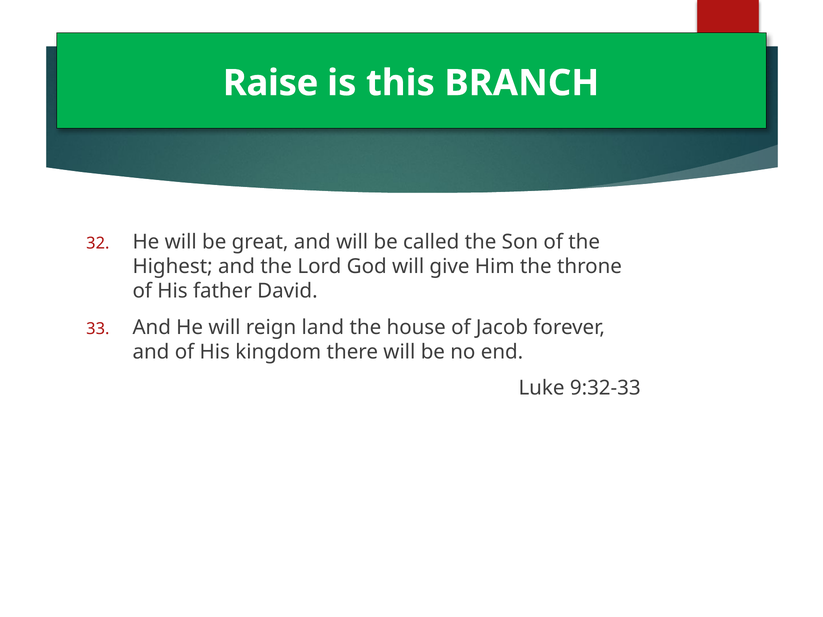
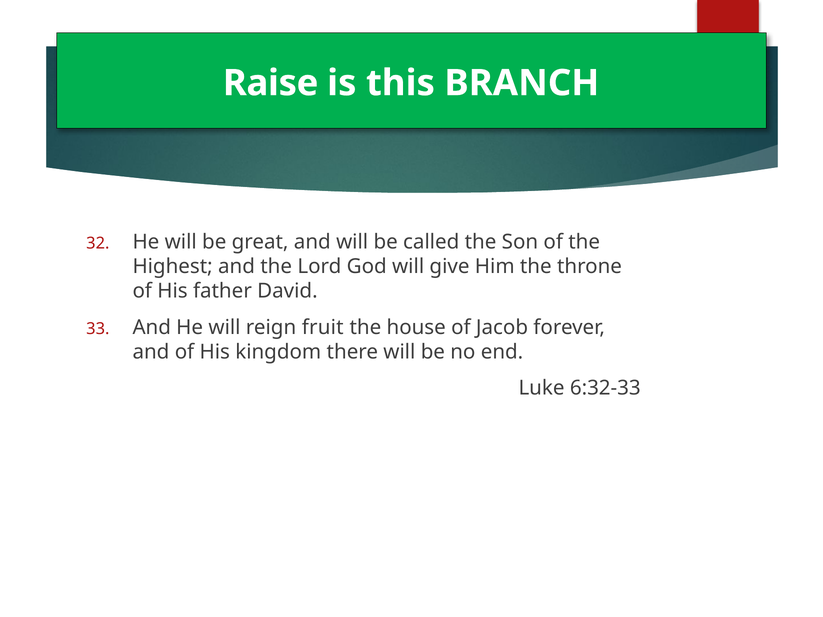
land: land -> fruit (323, 327)
9:32-33: 9:32-33 -> 6:32-33 (605, 388)
